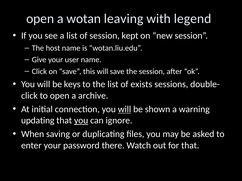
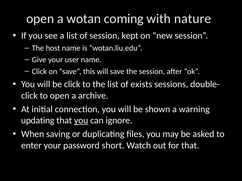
leaving: leaving -> coming (124, 19)
legend: legend -> nature (193, 19)
be keys: keys -> click (72, 85)
will underline: present -> none (125, 109)
there: there -> short (113, 146)
